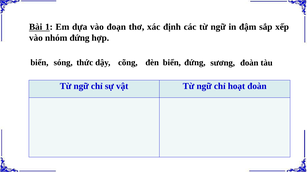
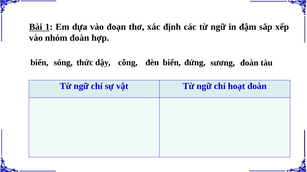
nhóm đứng: đứng -> đoàn (79, 38)
